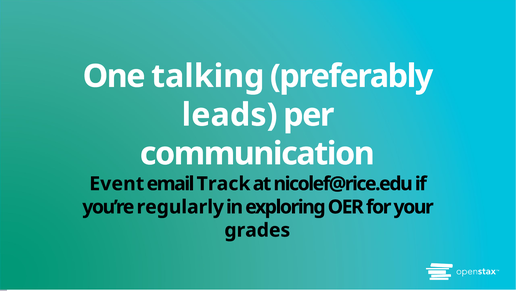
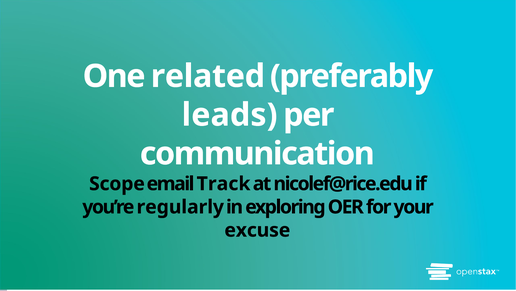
talking: talking -> related (208, 76)
Event: Event -> Scope (117, 184)
grades: grades -> excuse (257, 230)
